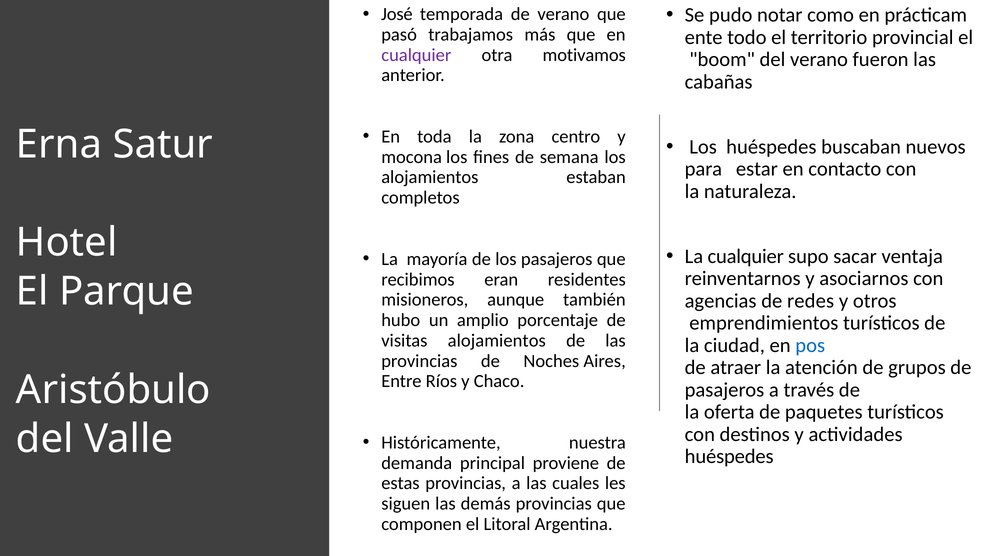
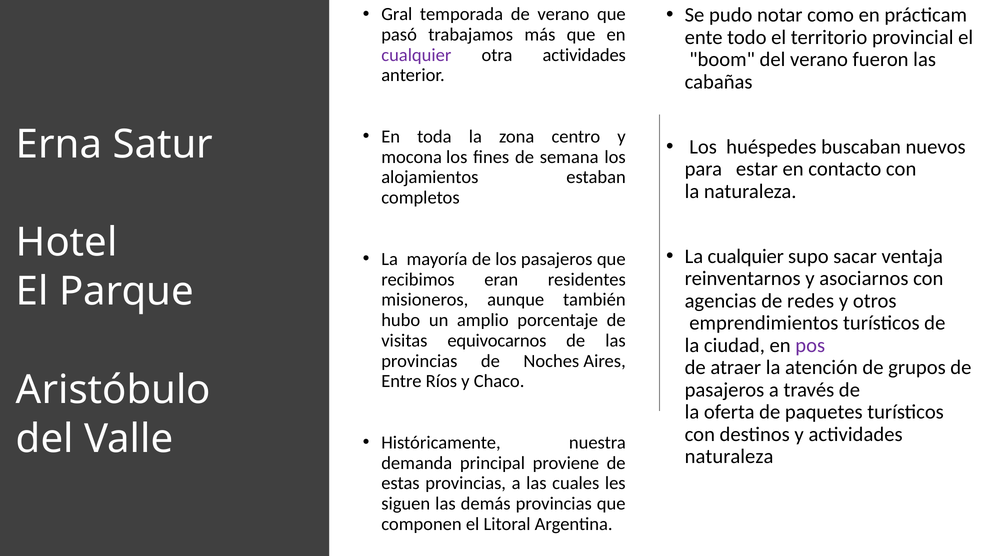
José: José -> Gral (397, 14)
otra motivamos: motivamos -> actividades (584, 55)
visitas alojamientos: alojamientos -> equivocarnos (497, 341)
pos colour: blue -> purple (810, 346)
huéspedes: huéspedes -> naturaleza (729, 457)
